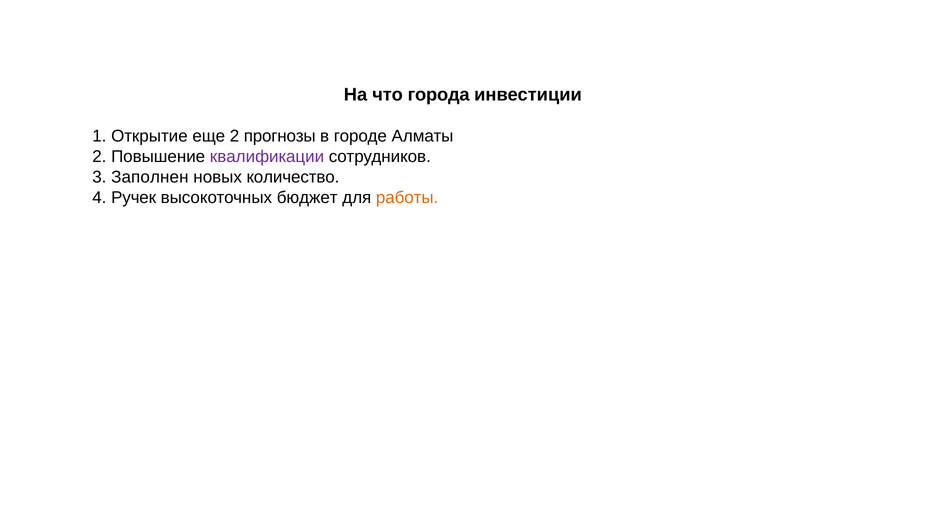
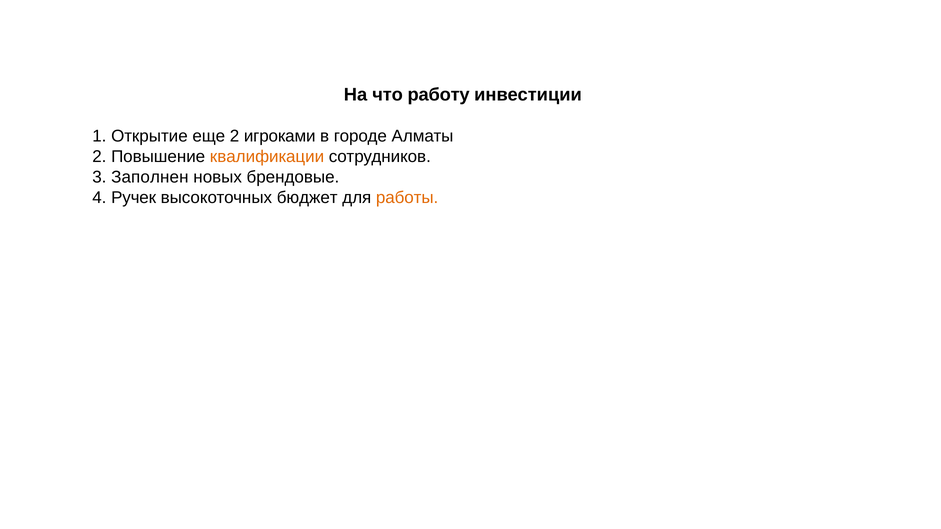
города: города -> работу (439, 95)
прогнозы: прогнозы -> игроками (280, 136)
квалификации colour: purple -> orange (267, 157)
количество: количество -> брендовые (293, 177)
